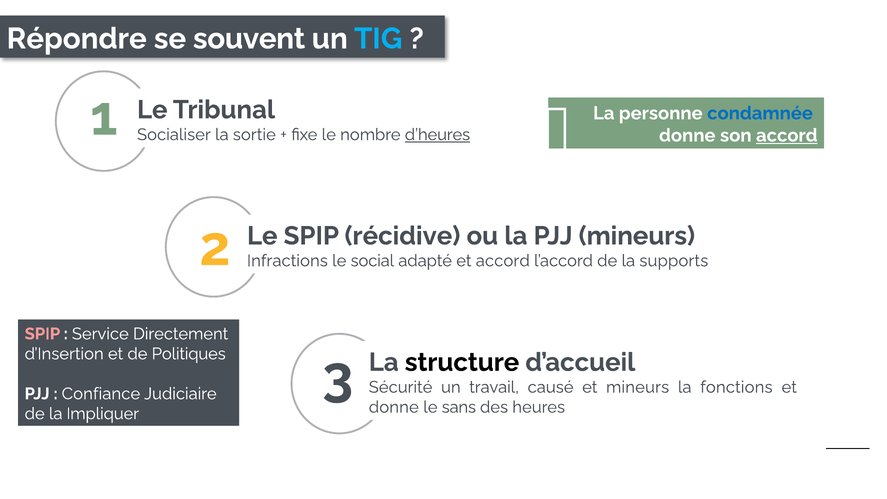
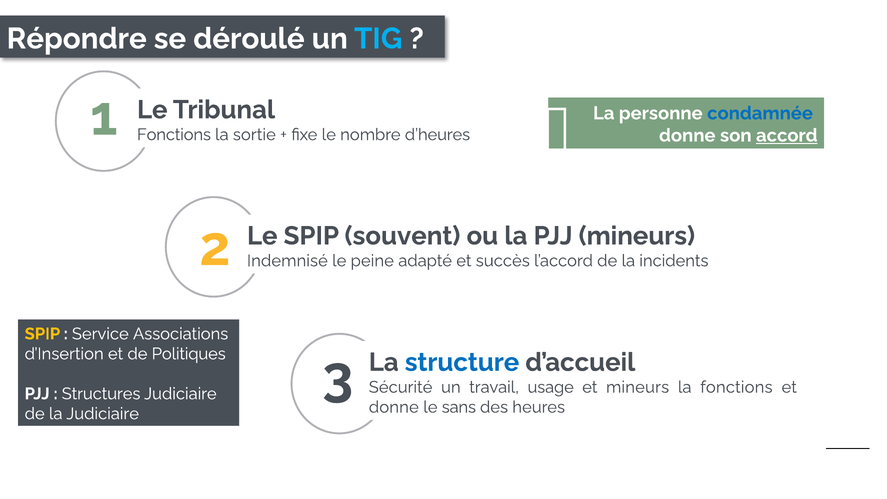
souvent: souvent -> déroulé (249, 39)
Socialiser: Socialiser -> Fonctions (174, 135)
d’heures underline: present -> none (437, 135)
récidive: récidive -> souvent (402, 236)
Infractions: Infractions -> Indemnisé (287, 261)
social: social -> peine (372, 261)
et accord: accord -> succès (503, 261)
supports: supports -> incidents (674, 261)
SPIP colour: pink -> yellow (42, 334)
Directement: Directement -> Associations (181, 334)
structure colour: black -> blue (462, 362)
causé: causé -> usage (551, 387)
Confiance: Confiance -> Structures (101, 394)
la Impliquer: Impliquer -> Judiciaire (103, 414)
